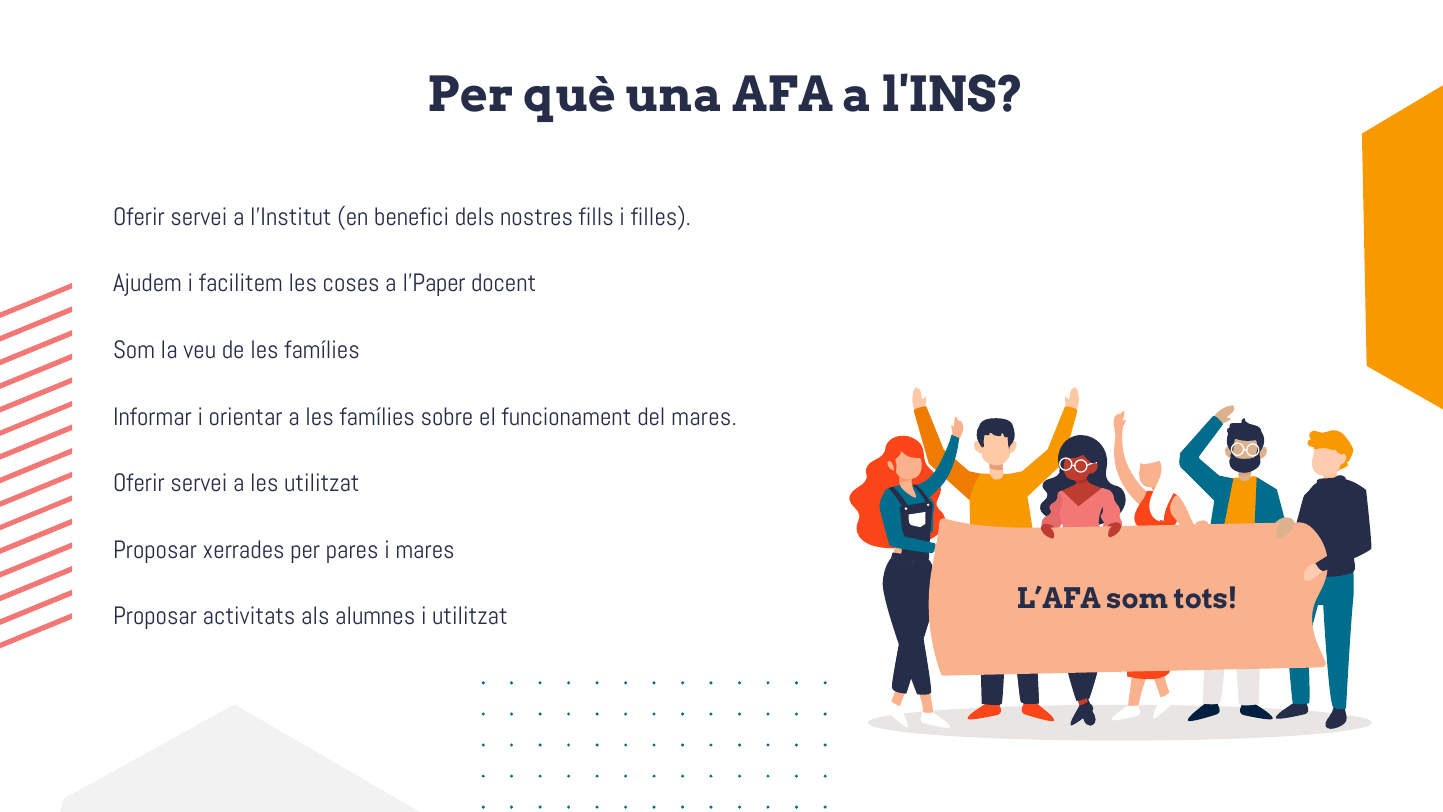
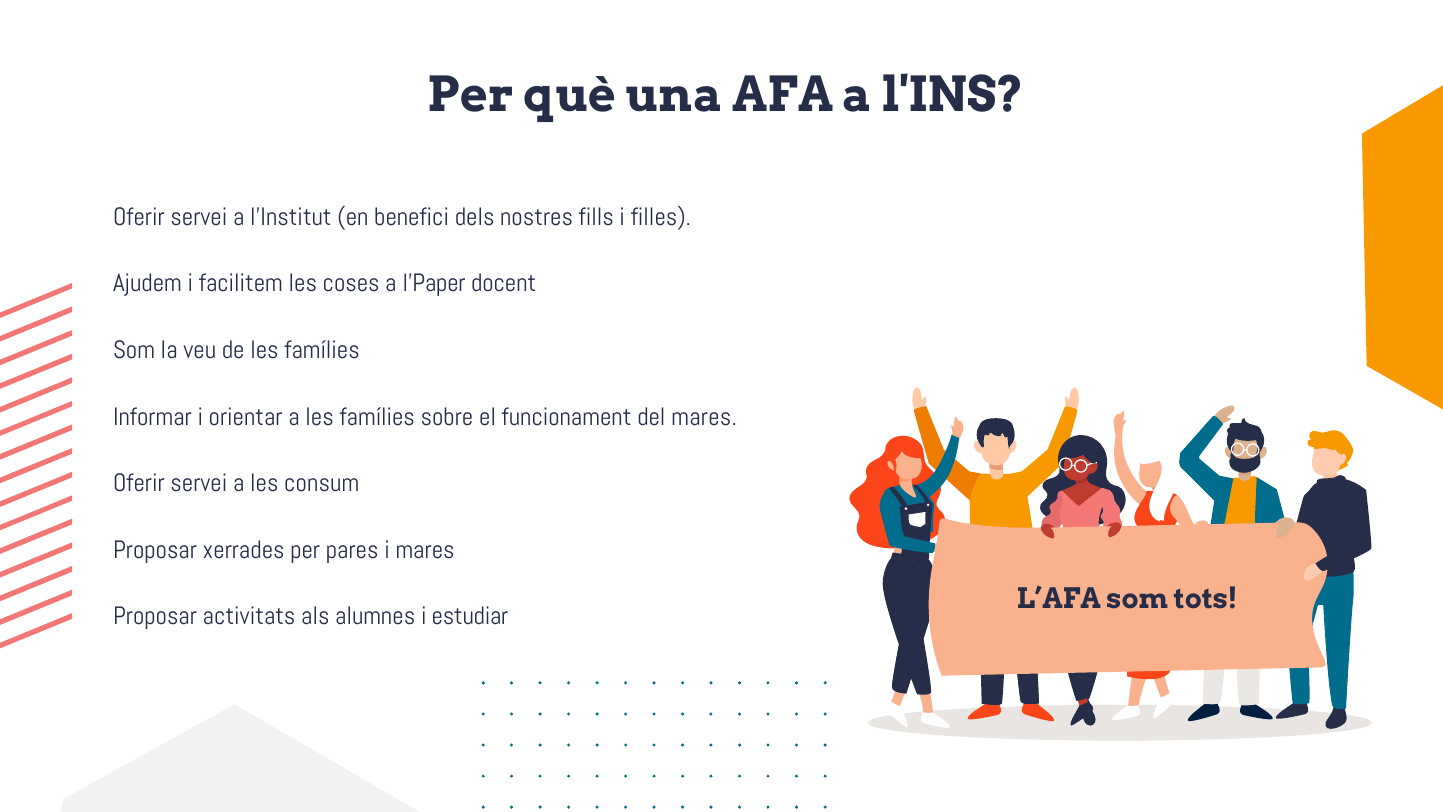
les utilitzat: utilitzat -> consum (322, 483)
i utilitzat: utilitzat -> estudiar (470, 616)
